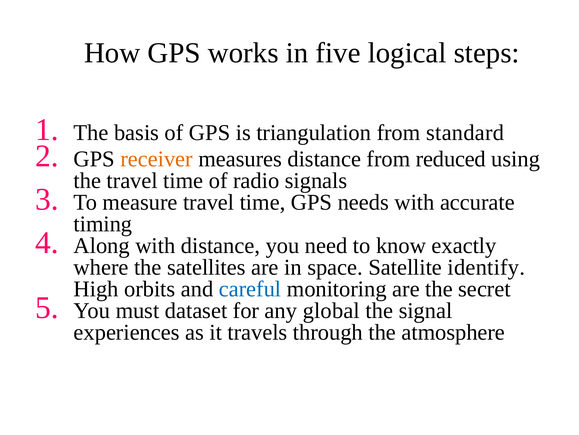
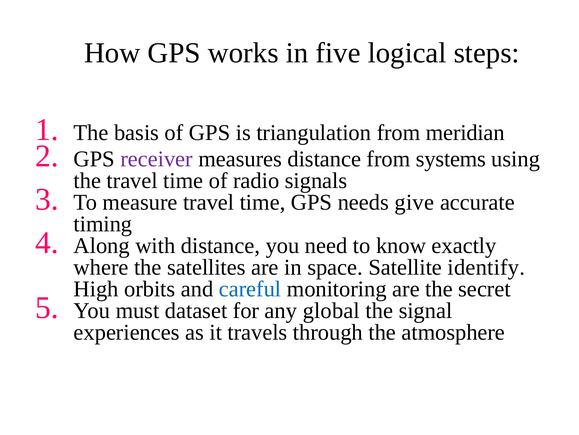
standard: standard -> meridian (465, 133)
receiver colour: orange -> purple (157, 159)
reduced: reduced -> systems (451, 159)
needs with: with -> give (414, 202)
